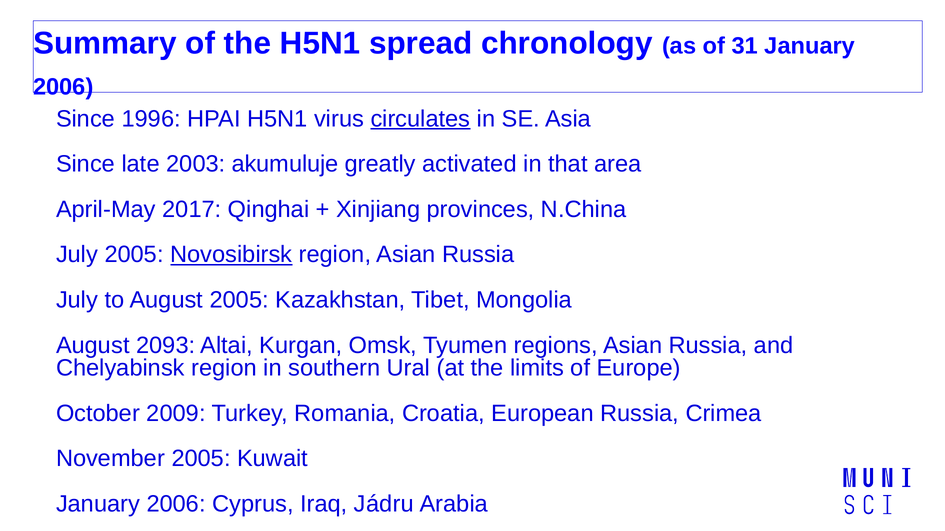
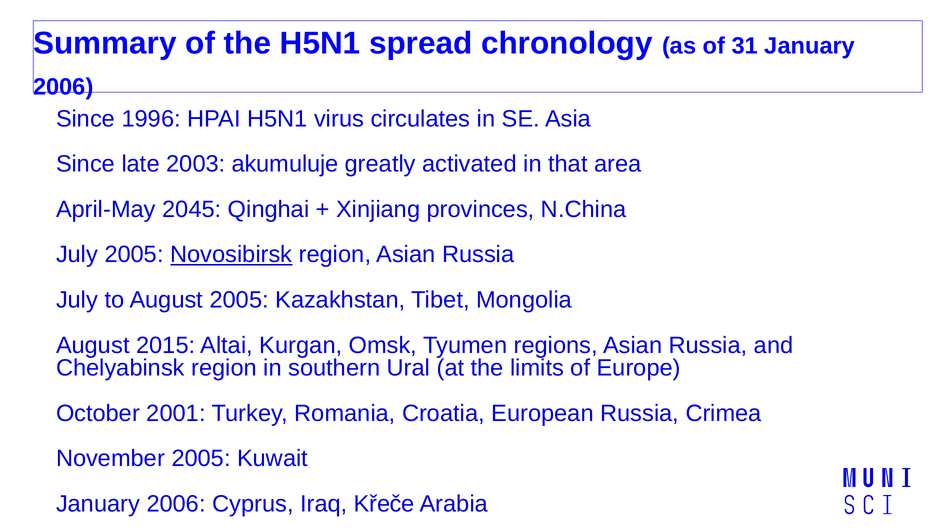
circulates underline: present -> none (420, 119)
2017: 2017 -> 2045 (192, 210)
2093: 2093 -> 2015 (166, 346)
2009: 2009 -> 2001 (176, 414)
Jádru: Jádru -> Křeče (384, 504)
